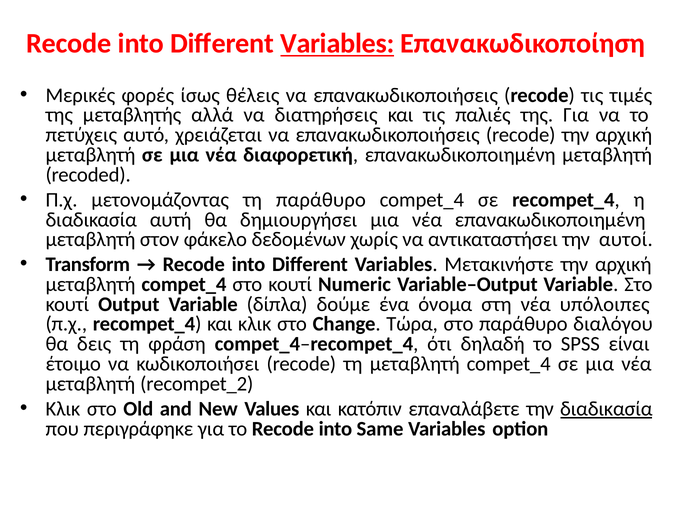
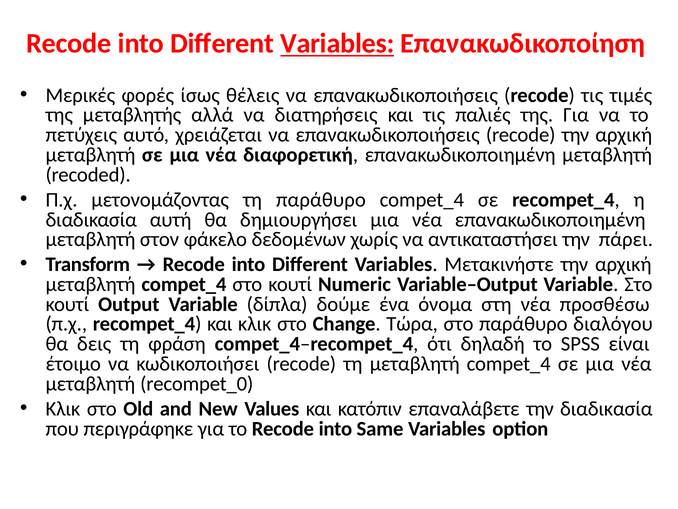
αυτοί: αυτοί -> πάρει (626, 239)
υπόλοιπες: υπόλοιπες -> προσθέσω (605, 304)
recompet_2: recompet_2 -> recompet_0 (197, 383)
διαδικασία underline: present -> none (606, 408)
